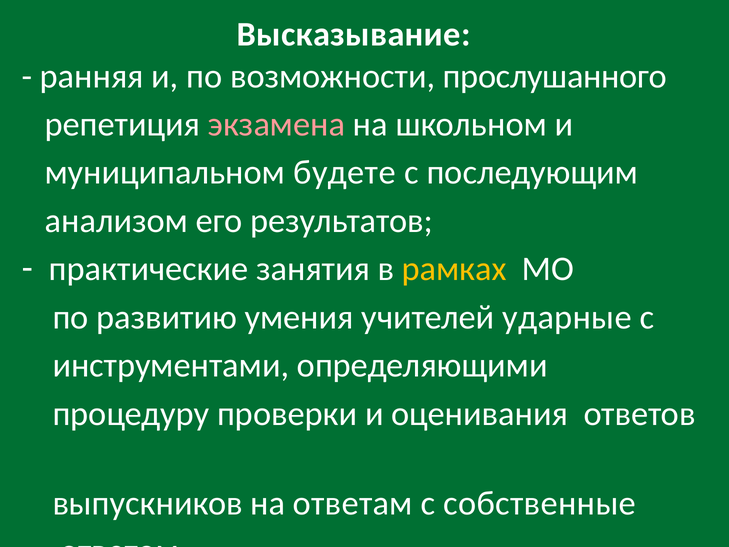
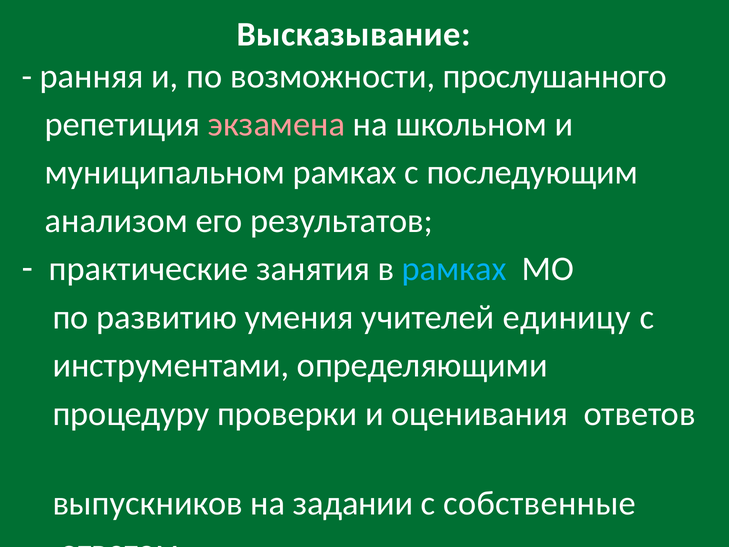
муниципальном будете: будете -> рамках (345, 173)
рамках colour: yellow -> light blue (454, 269)
ударные: ударные -> единицу (567, 317)
ответам: ответам -> задании (353, 503)
